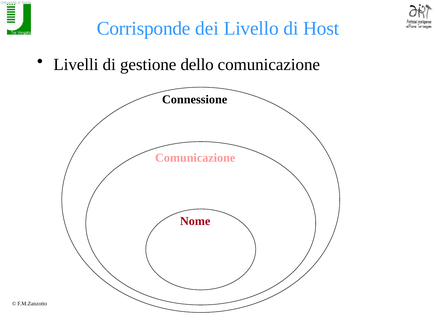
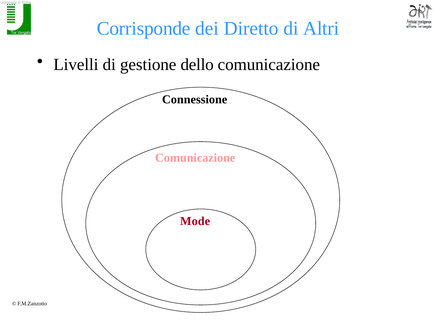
Livello: Livello -> Diretto (251, 29)
Host: Host -> Altri (321, 29)
Nome: Nome -> Mode (195, 221)
